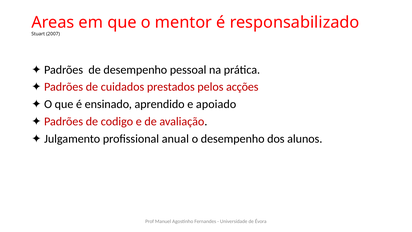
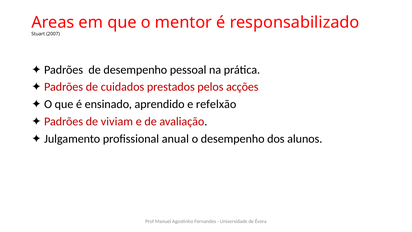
apoiado: apoiado -> refelxão (216, 104)
codigo: codigo -> viviam (117, 121)
